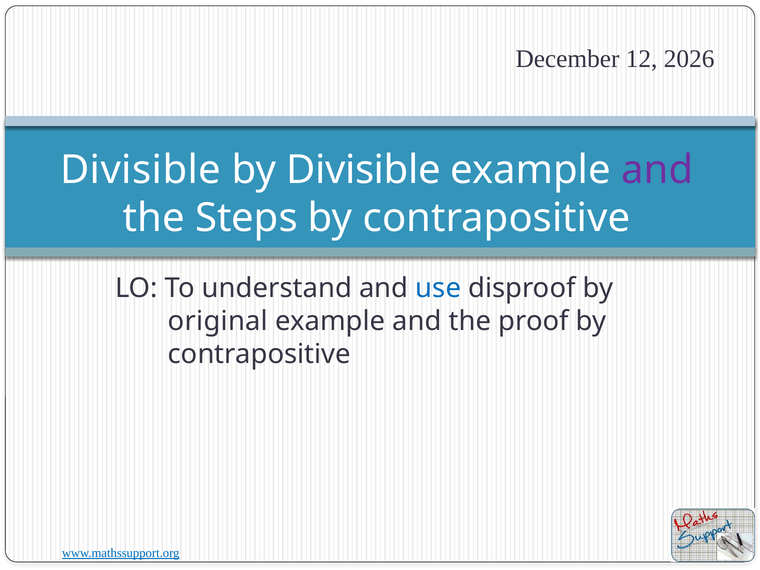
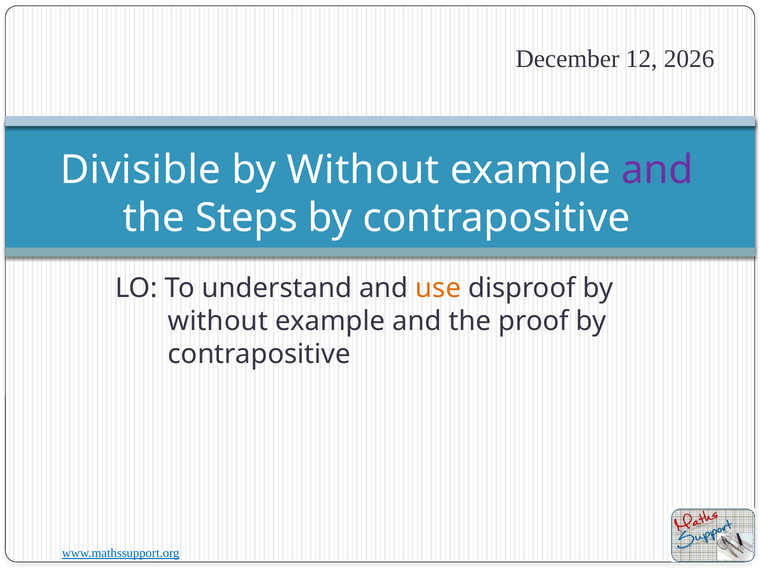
Divisible: Divisible -> Without (363, 170)
use colour: blue -> orange (438, 288)
original: original -> without (218, 321)
